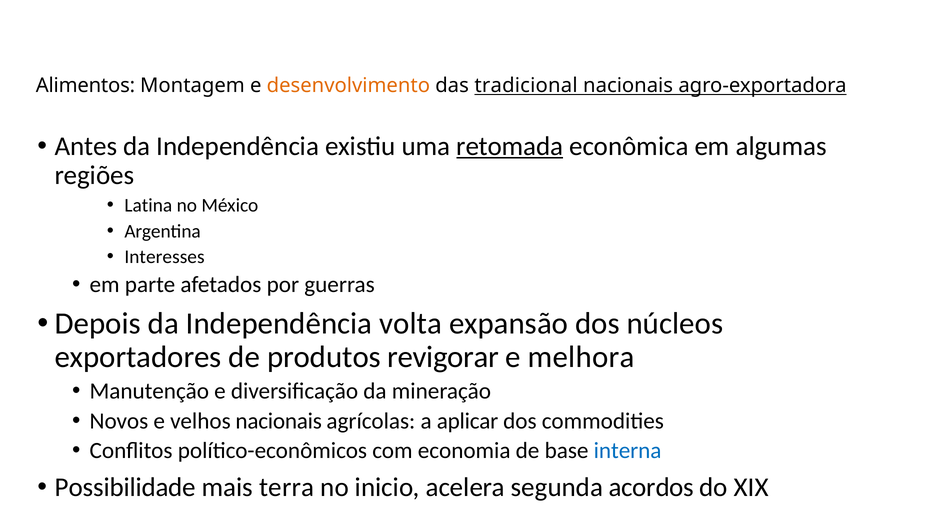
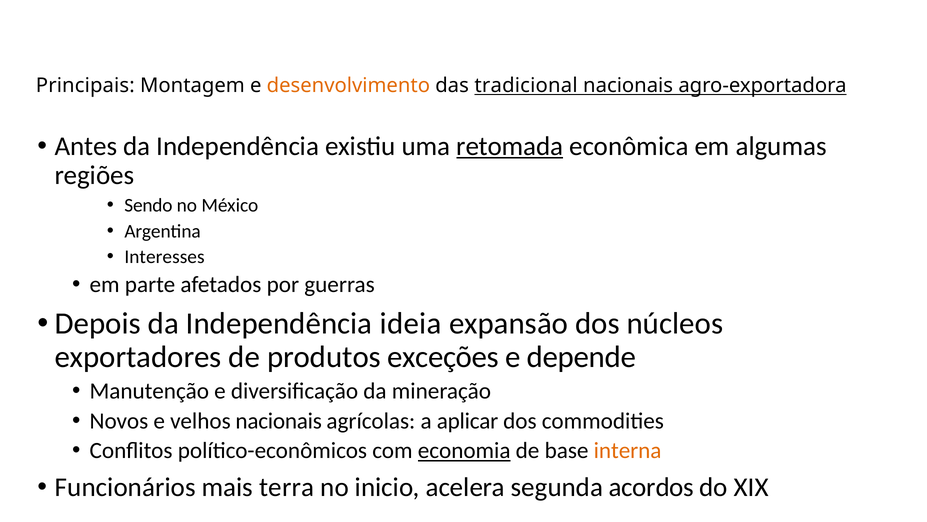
Alimentos: Alimentos -> Principais (85, 85)
Latina: Latina -> Sendo (148, 205)
volta: volta -> ideia (411, 323)
revigorar: revigorar -> exceções (443, 357)
melhora: melhora -> depende (581, 357)
economia underline: none -> present (464, 450)
interna colour: blue -> orange (628, 450)
Possibilidade: Possibilidade -> Funcionários (125, 487)
